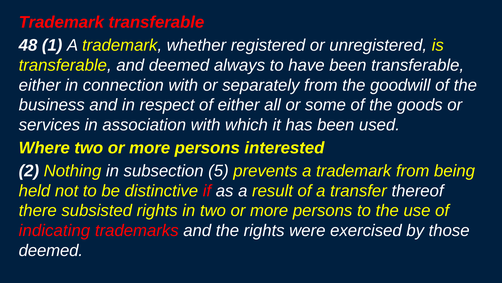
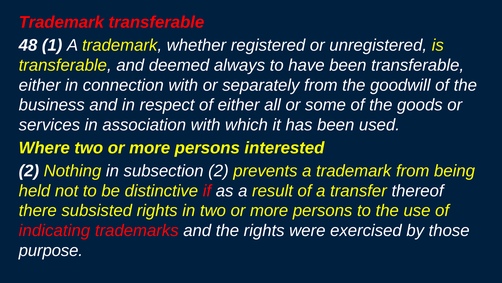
subsection 5: 5 -> 2 (218, 171)
deemed: deemed -> purpose (51, 250)
